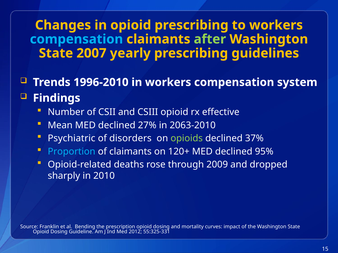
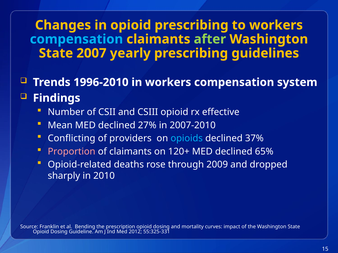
2063-2010: 2063-2010 -> 2007-2010 (193, 125)
Psychiatric: Psychiatric -> Conflicting (72, 139)
disorders: disorders -> providers (130, 139)
opioids colour: light green -> light blue (187, 139)
Proportion colour: light blue -> pink (72, 152)
95%: 95% -> 65% (264, 152)
